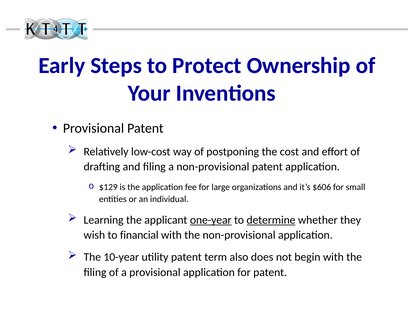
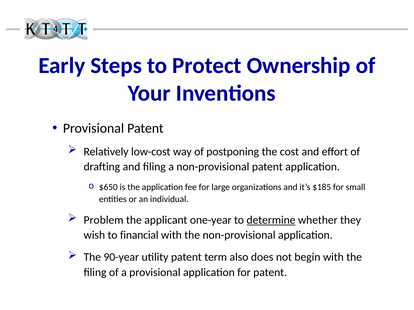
$129: $129 -> $650 (108, 187)
$606: $606 -> $185 (322, 187)
Learning: Learning -> Problem (104, 220)
one-year underline: present -> none (211, 220)
10-year: 10-year -> 90-year (121, 258)
